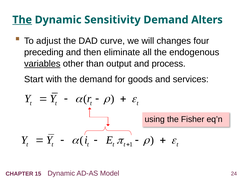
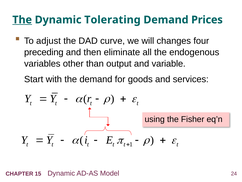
Sensitivity: Sensitivity -> Tolerating (112, 20)
Alters: Alters -> Prices (207, 20)
variables underline: present -> none (42, 64)
process: process -> variable (169, 64)
